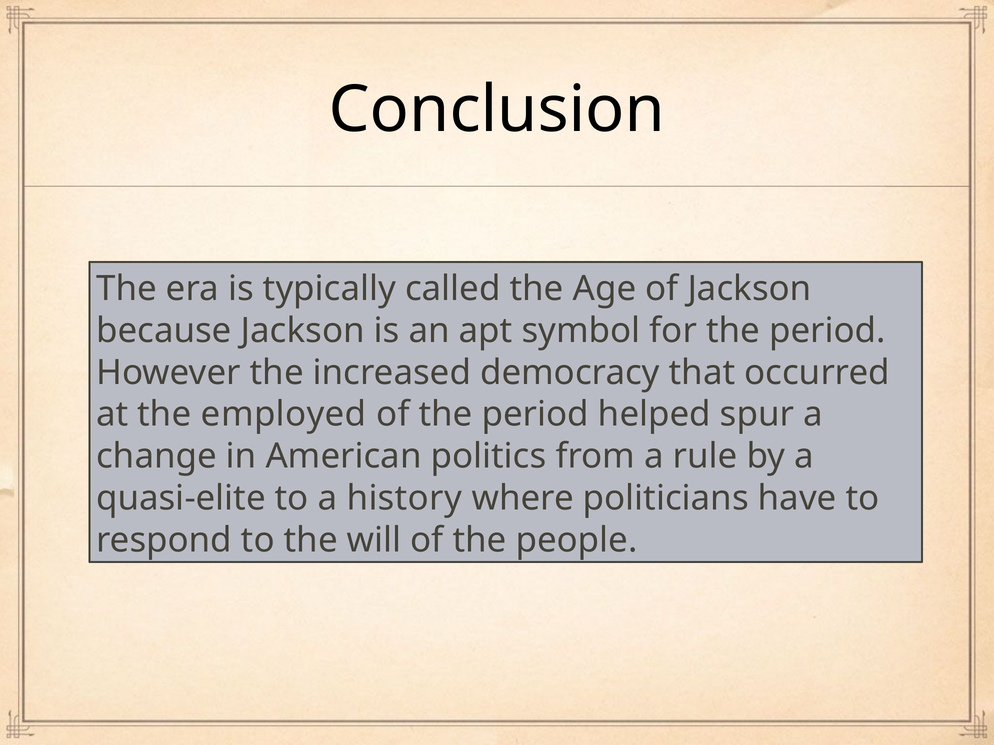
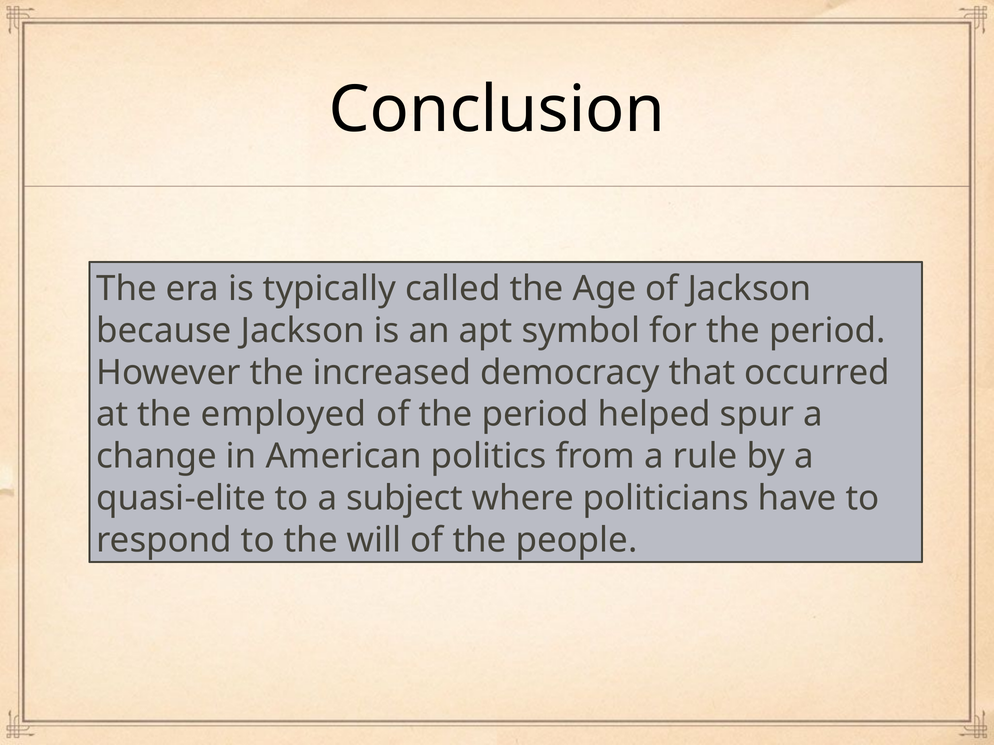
history: history -> subject (405, 499)
